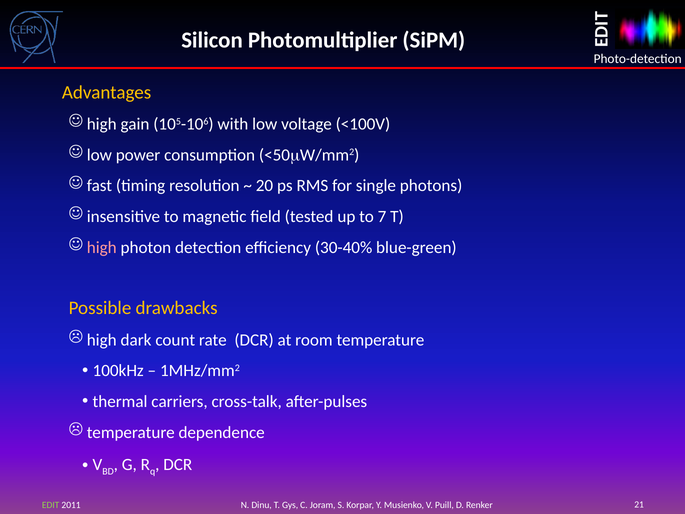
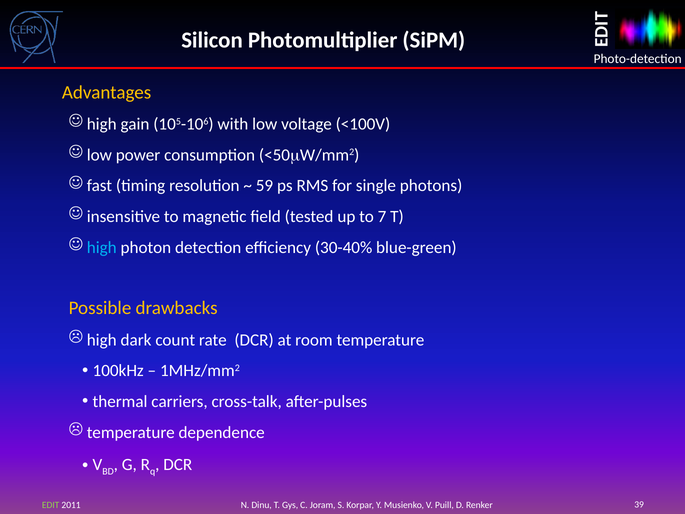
20: 20 -> 59 (264, 186)
high colour: pink -> light blue (102, 247)
21: 21 -> 39 (639, 505)
